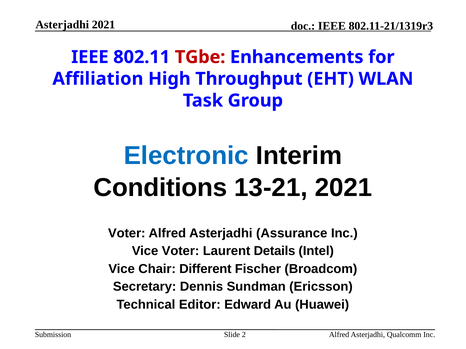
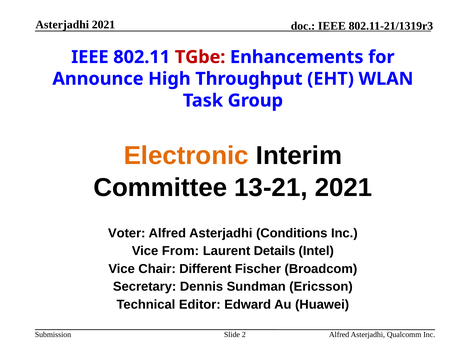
Affiliation: Affiliation -> Announce (98, 79)
Electronic colour: blue -> orange (186, 156)
Conditions: Conditions -> Committee (160, 188)
Assurance: Assurance -> Conditions (292, 233)
Vice Voter: Voter -> From (180, 251)
